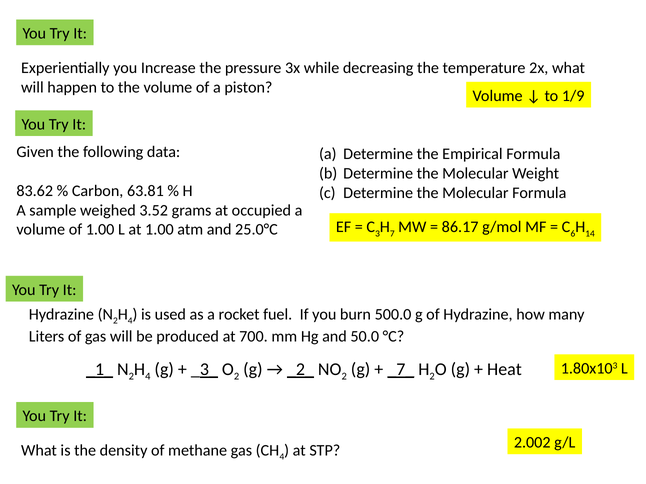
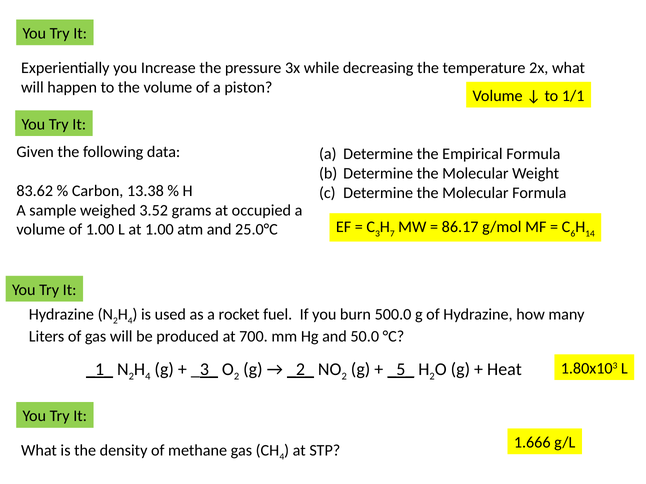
1/9: 1/9 -> 1/1 (573, 96)
63.81: 63.81 -> 13.38 (145, 191)
_7_: _7_ -> _5_ (401, 370)
2.002: 2.002 -> 1.666 (532, 443)
